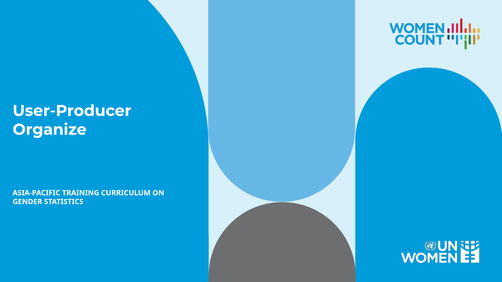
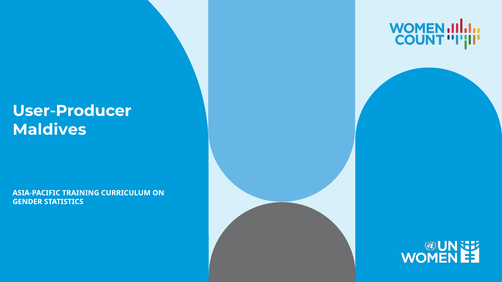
Organize: Organize -> Maldives (49, 130)
